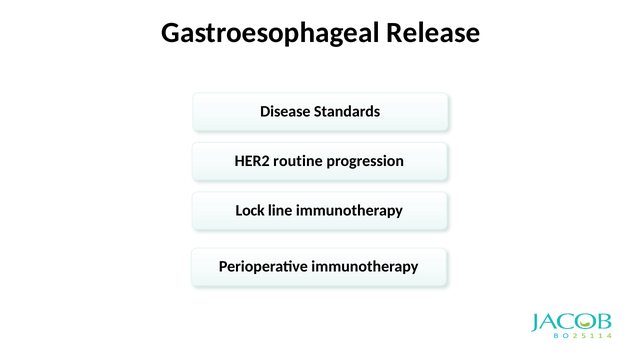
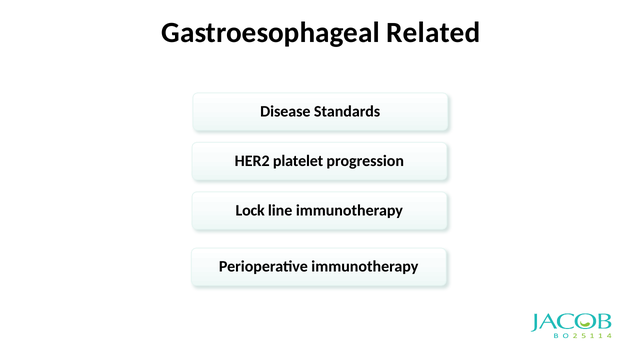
Release: Release -> Related (433, 33)
routine: routine -> platelet (298, 161)
